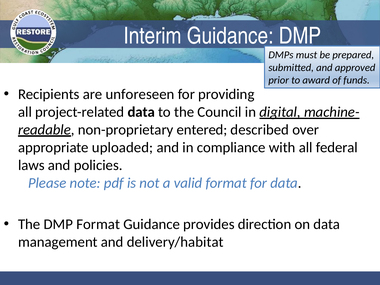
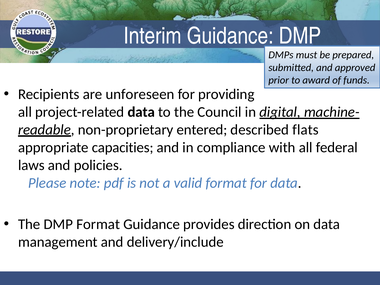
over: over -> flats (306, 130)
uploaded: uploaded -> capacities (123, 147)
delivery/habitat: delivery/habitat -> delivery/include (175, 242)
